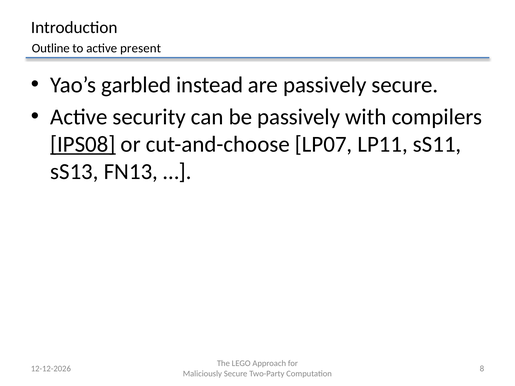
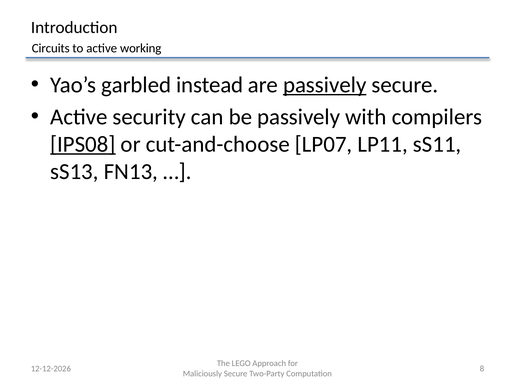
Outline: Outline -> Circuits (51, 48)
present: present -> working (141, 48)
passively underline: none -> present (325, 85)
